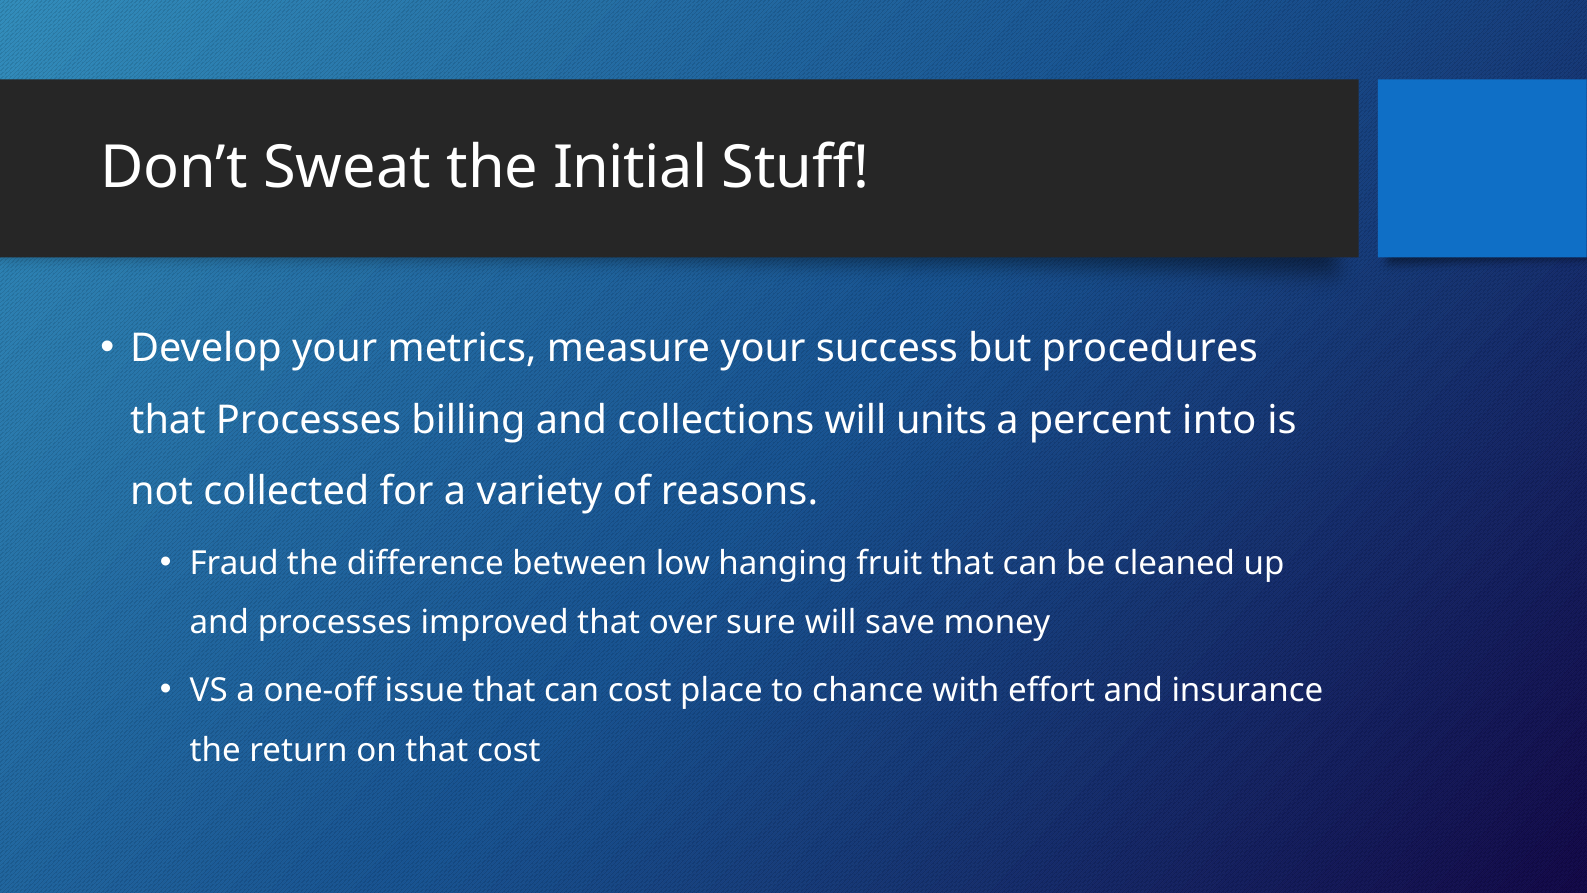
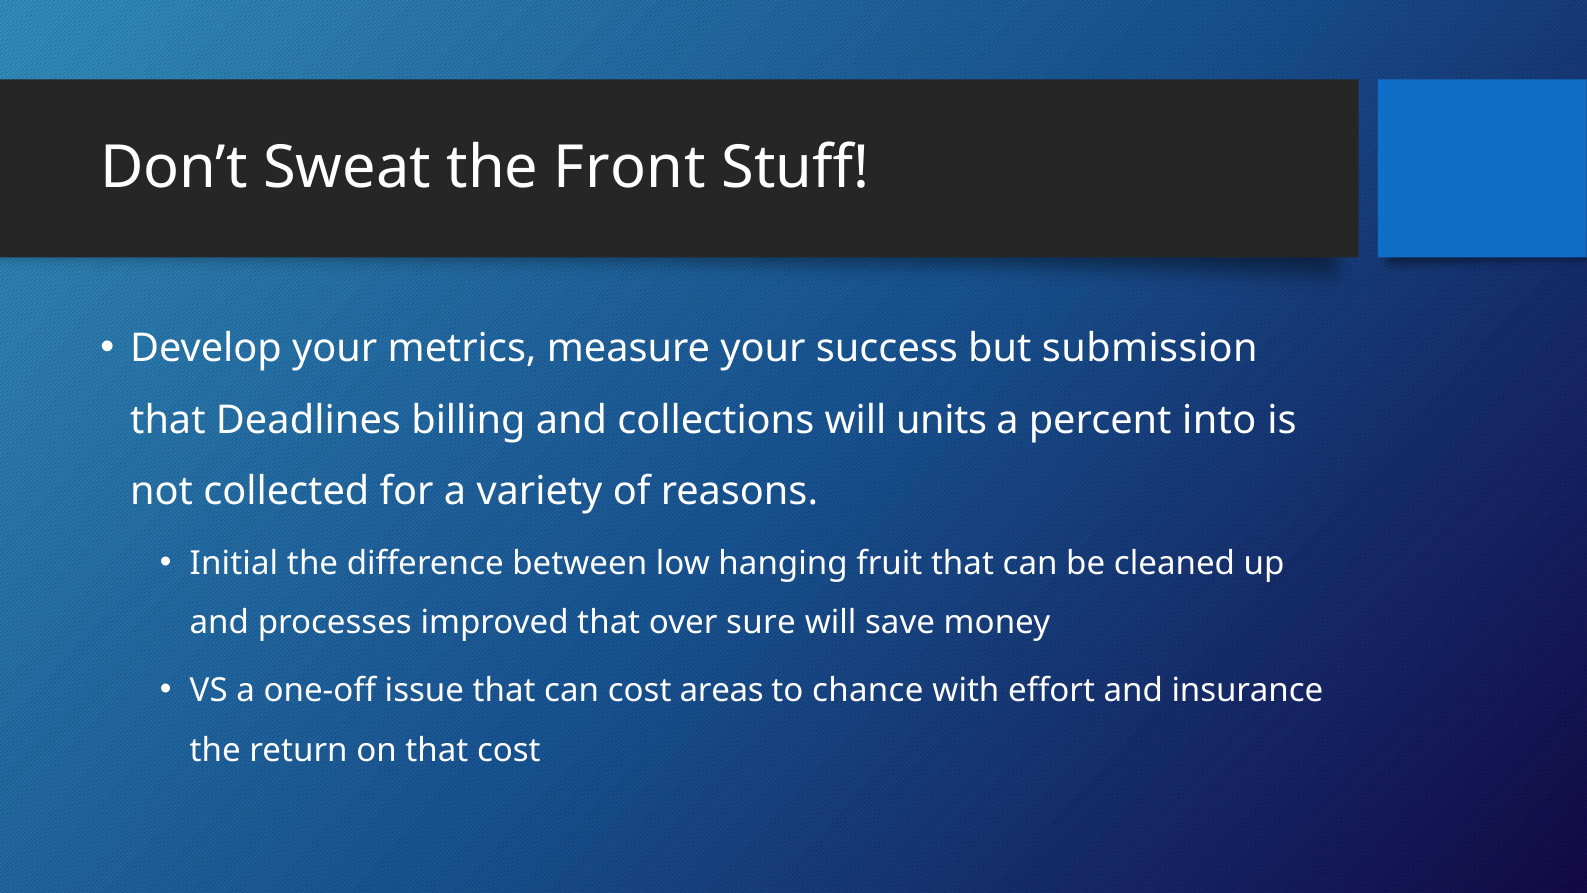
Initial: Initial -> Front (630, 168)
procedures: procedures -> submission (1150, 349)
that Processes: Processes -> Deadlines (308, 420)
Fraud: Fraud -> Initial (234, 563)
place: place -> areas (722, 690)
